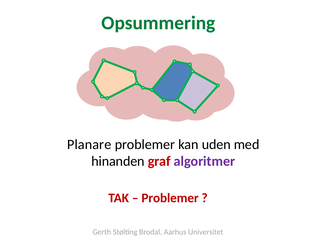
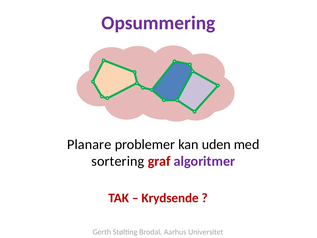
Opsummering colour: green -> purple (158, 23)
hinanden: hinanden -> sortering (118, 161)
Problemer: Problemer -> Krydsende (170, 198)
